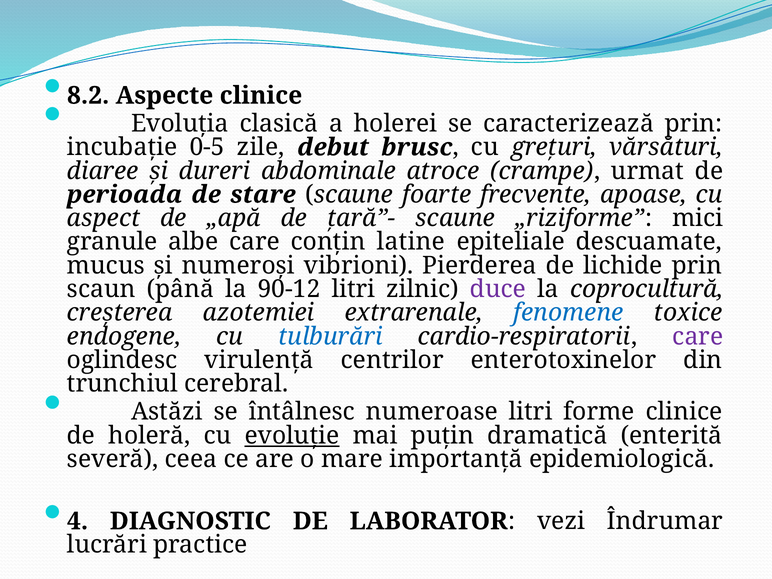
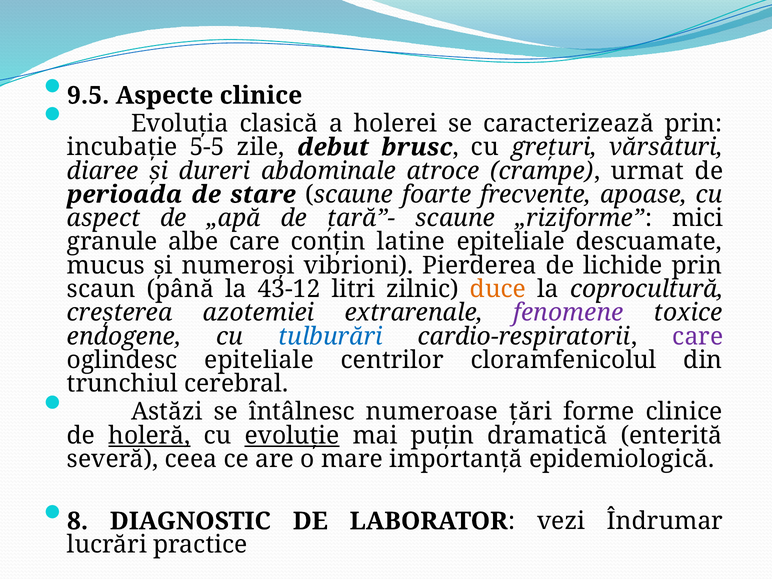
8.2: 8.2 -> 9.5 (88, 96)
0-5: 0-5 -> 5-5 (207, 147)
90-12: 90-12 -> 43-12 (289, 289)
duce colour: purple -> orange (498, 289)
fenomene colour: blue -> purple (568, 313)
oglindesc virulenţă: virulenţă -> epiteliale (259, 360)
enterotoxinelor: enterotoxinelor -> cloramfenicolul (564, 360)
numeroase litri: litri -> ţări (531, 412)
holeră underline: none -> present (149, 435)
4: 4 -> 8 (78, 521)
